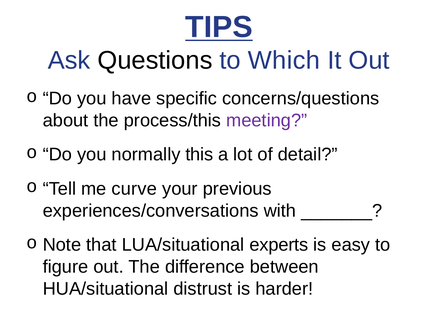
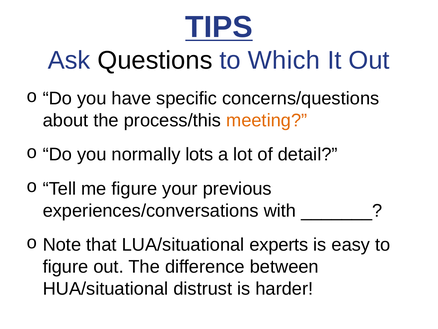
meeting colour: purple -> orange (267, 120)
this: this -> lots (199, 154)
me curve: curve -> figure (134, 188)
